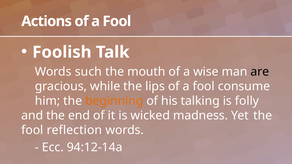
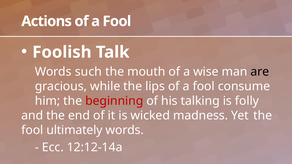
beginning colour: orange -> red (114, 101)
reflection: reflection -> ultimately (74, 130)
94:12-14a: 94:12-14a -> 12:12-14a (95, 147)
